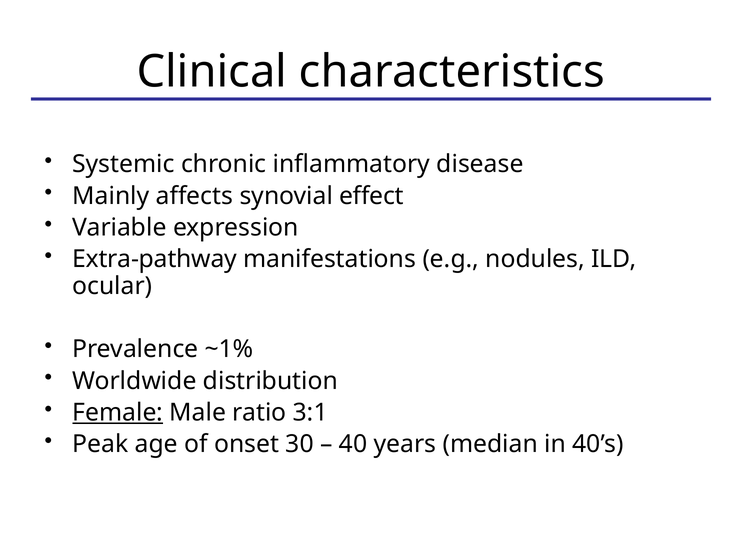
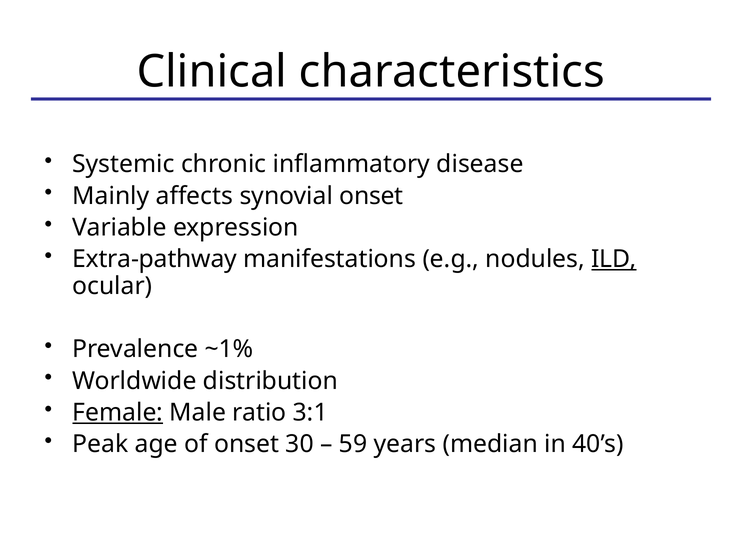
synovial effect: effect -> onset (371, 196)
ILD underline: none -> present (614, 259)
40: 40 -> 59 (353, 444)
